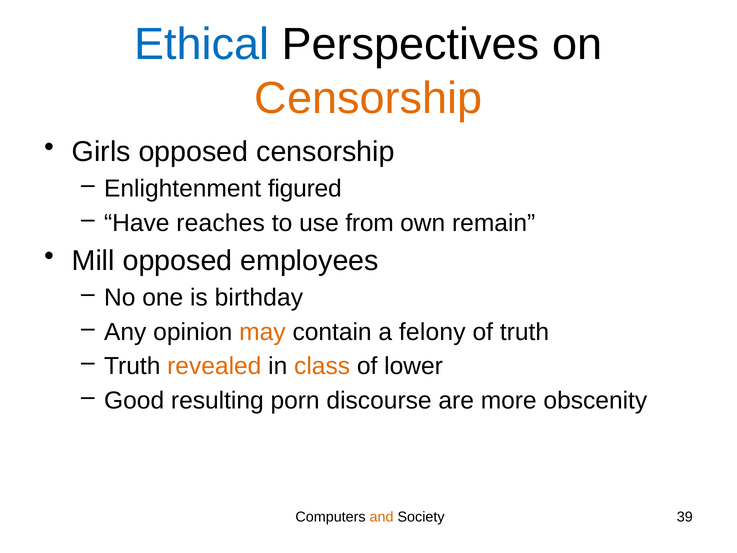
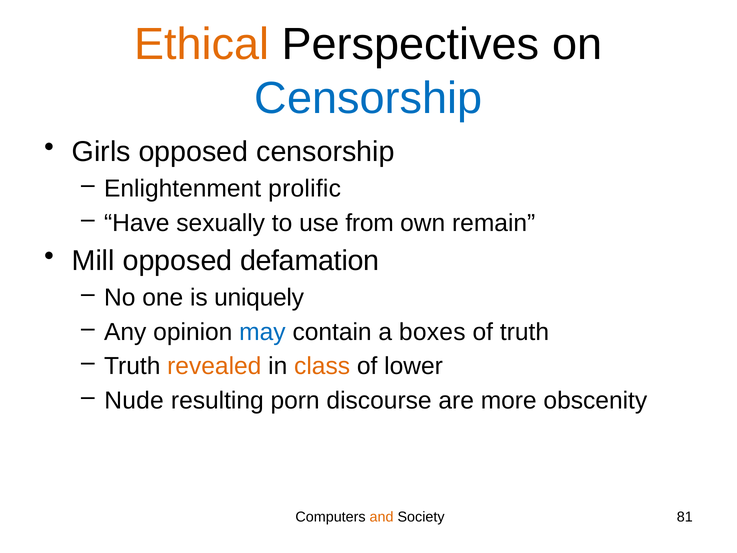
Ethical colour: blue -> orange (202, 44)
Censorship colour: orange -> blue (368, 98)
figured: figured -> prolific (305, 188)
reaches: reaches -> sexually (221, 223)
employees: employees -> defamation (310, 261)
birthday: birthday -> uniquely (259, 297)
may colour: orange -> blue (262, 332)
felony: felony -> boxes (432, 332)
Good: Good -> Nude (134, 401)
39: 39 -> 81 (685, 517)
